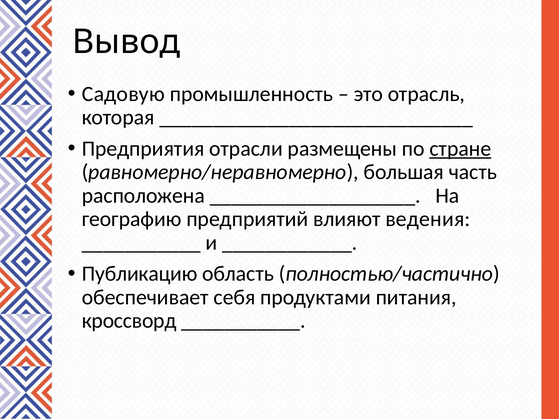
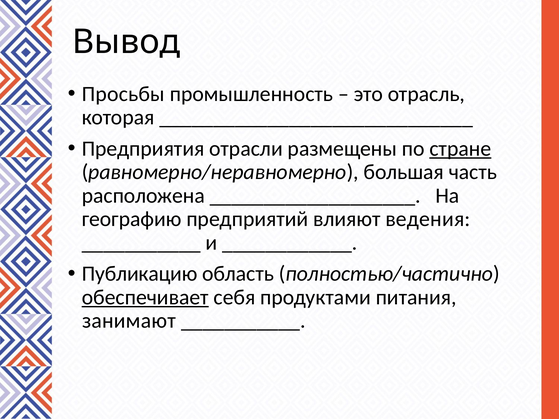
Садовую: Садовую -> Просьбы (123, 94)
обеспечивает underline: none -> present (145, 297)
кроссворд: кроссворд -> занимают (129, 321)
